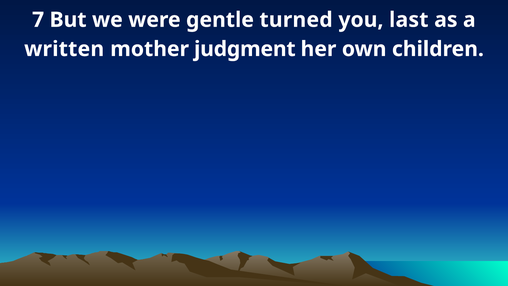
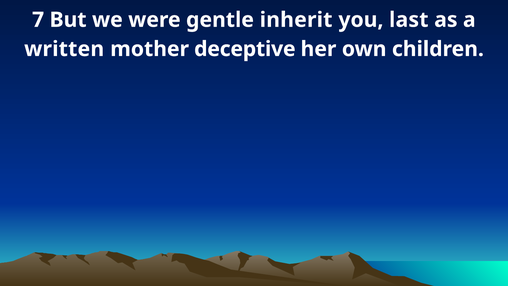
turned: turned -> inherit (296, 20)
judgment: judgment -> deceptive (245, 49)
